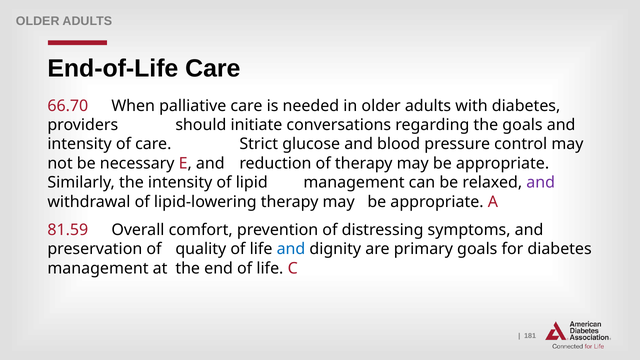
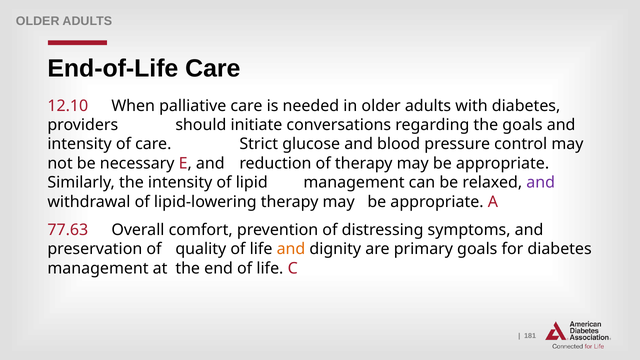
66.70: 66.70 -> 12.10 (68, 106)
81.59: 81.59 -> 77.63 (68, 230)
and colour: blue -> orange (291, 249)
